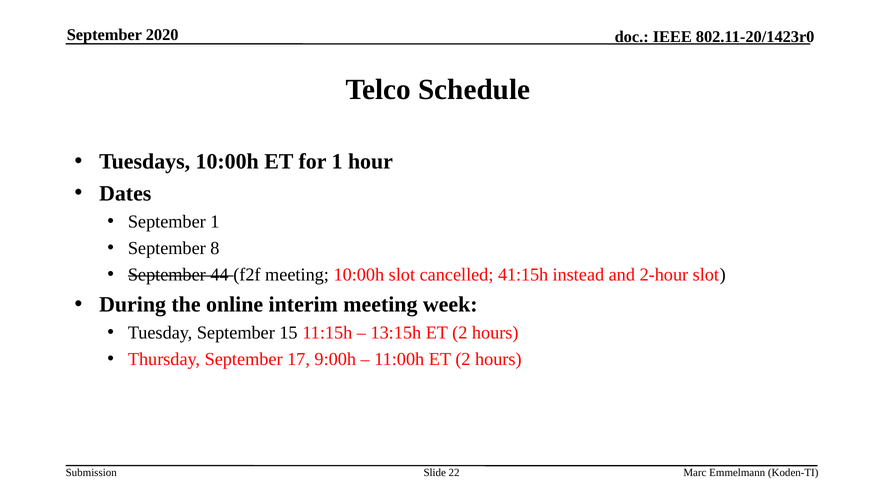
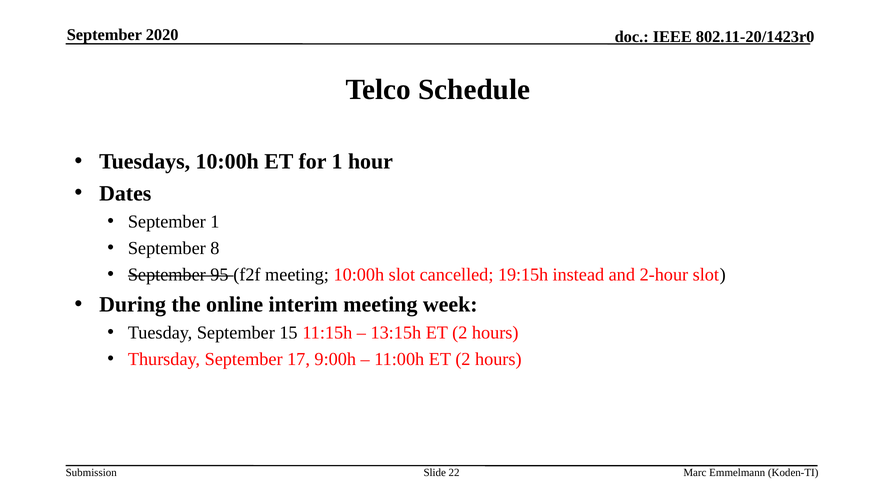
44: 44 -> 95 (219, 275)
41:15h: 41:15h -> 19:15h (523, 275)
